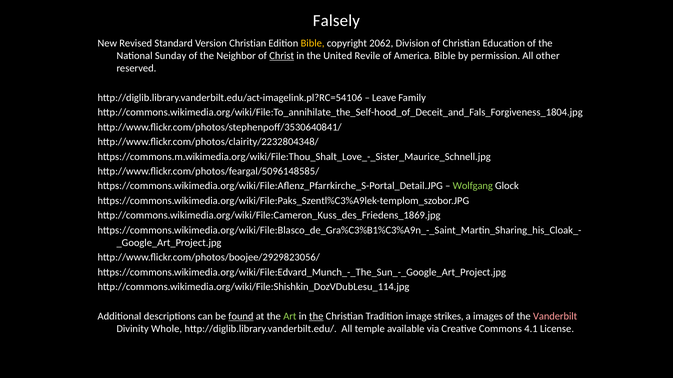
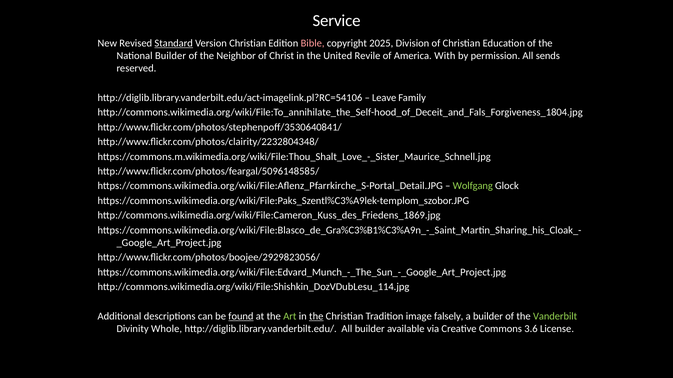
Falsely: Falsely -> Service (337, 21)
Standard underline: none -> present (174, 43)
Bible colour: yellow -> pink (313, 43)
2062: 2062 -> 2025 (381, 43)
National Sunday: Sunday -> Builder (171, 56)
Christ underline: present -> none (282, 56)
America Bible: Bible -> With (445, 56)
other: other -> sends (548, 56)
strikes: strikes -> falsely (449, 317)
a images: images -> builder (488, 317)
Vanderbilt colour: pink -> light green (555, 317)
All temple: temple -> builder (370, 329)
4.1: 4.1 -> 3.6 (531, 329)
